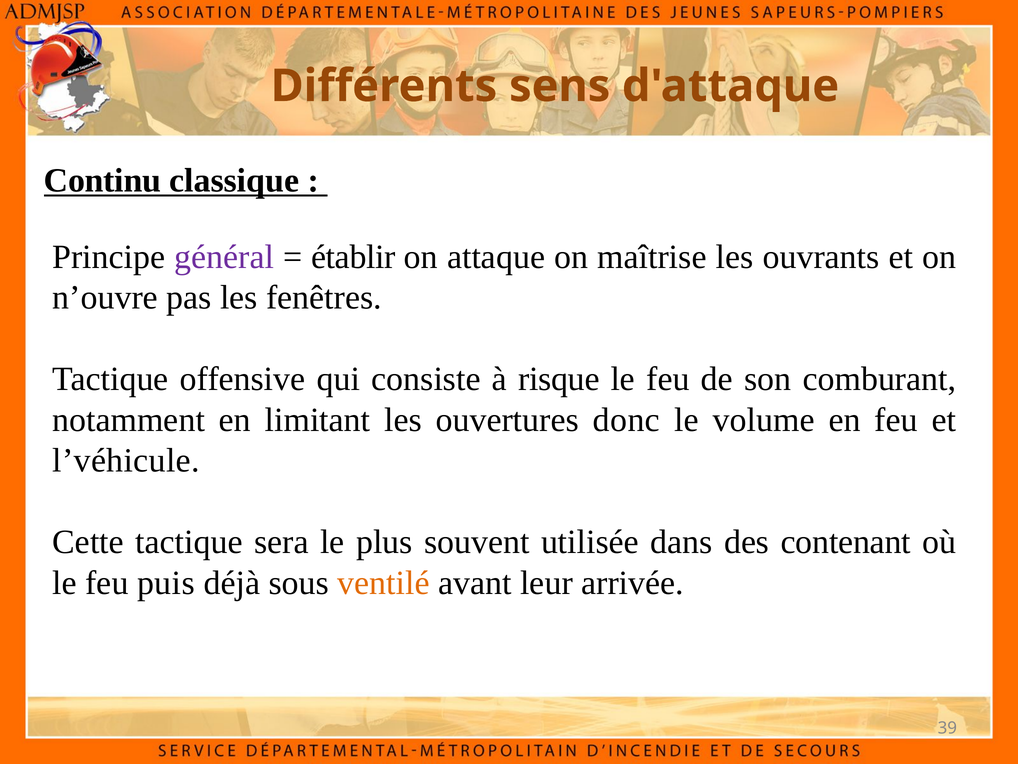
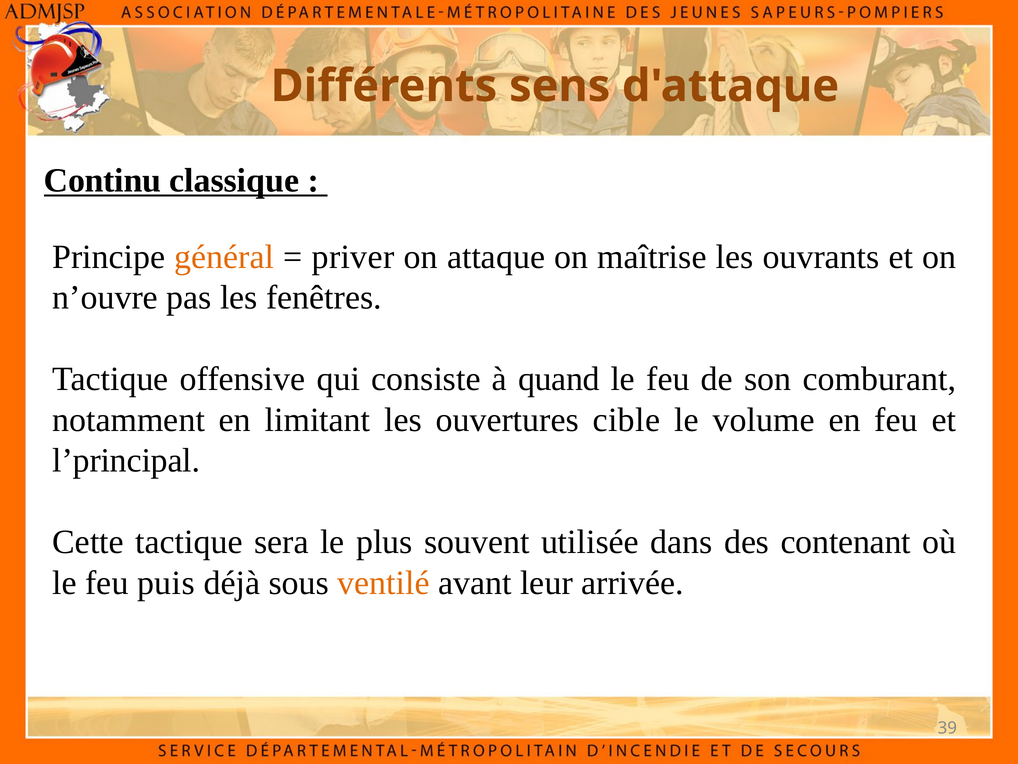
général colour: purple -> orange (224, 257)
établir: établir -> priver (353, 257)
risque: risque -> quand (559, 379)
donc: donc -> cible (626, 420)
l’véhicule: l’véhicule -> l’principal (126, 460)
